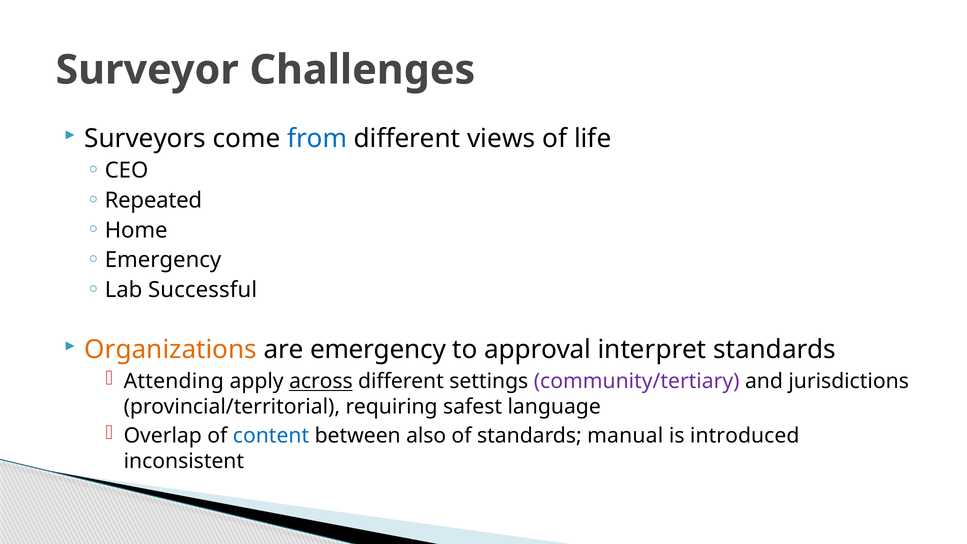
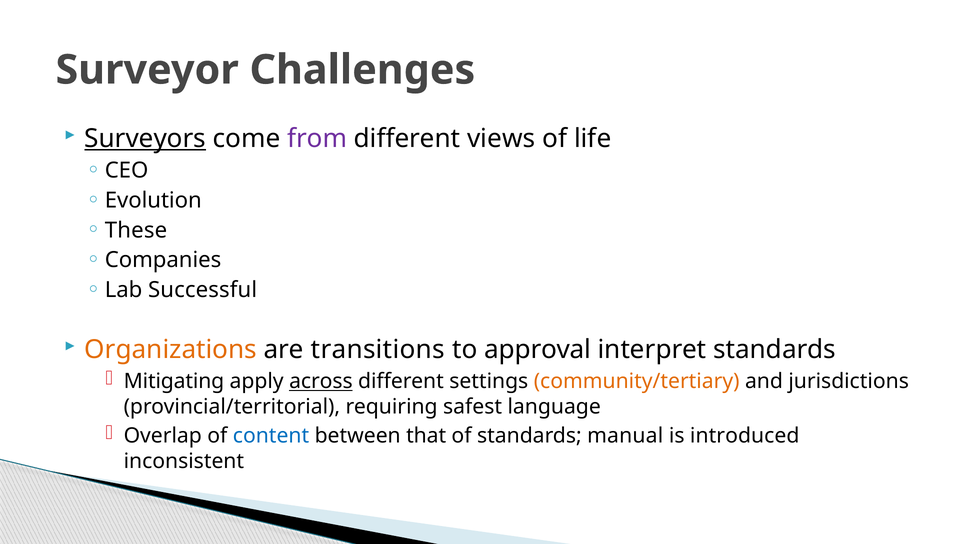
Surveyors underline: none -> present (145, 139)
from colour: blue -> purple (317, 139)
Repeated: Repeated -> Evolution (153, 200)
Home: Home -> These (136, 230)
Emergency: Emergency -> Companies (163, 260)
are emergency: emergency -> transitions (378, 350)
Attending: Attending -> Mitigating (174, 381)
community/tertiary colour: purple -> orange (637, 381)
also: also -> that (426, 436)
